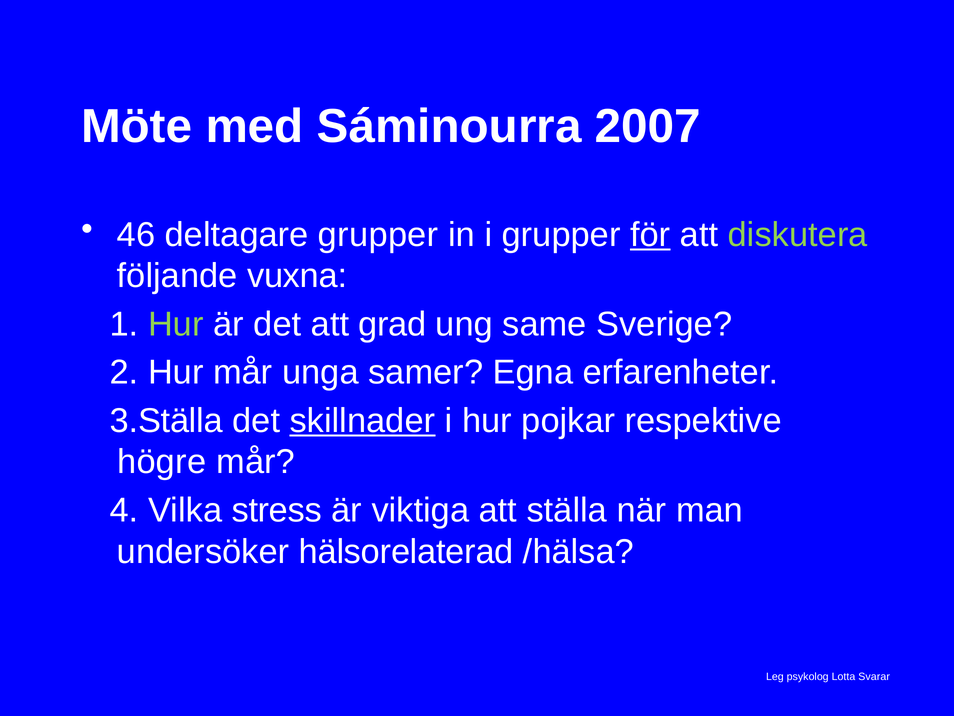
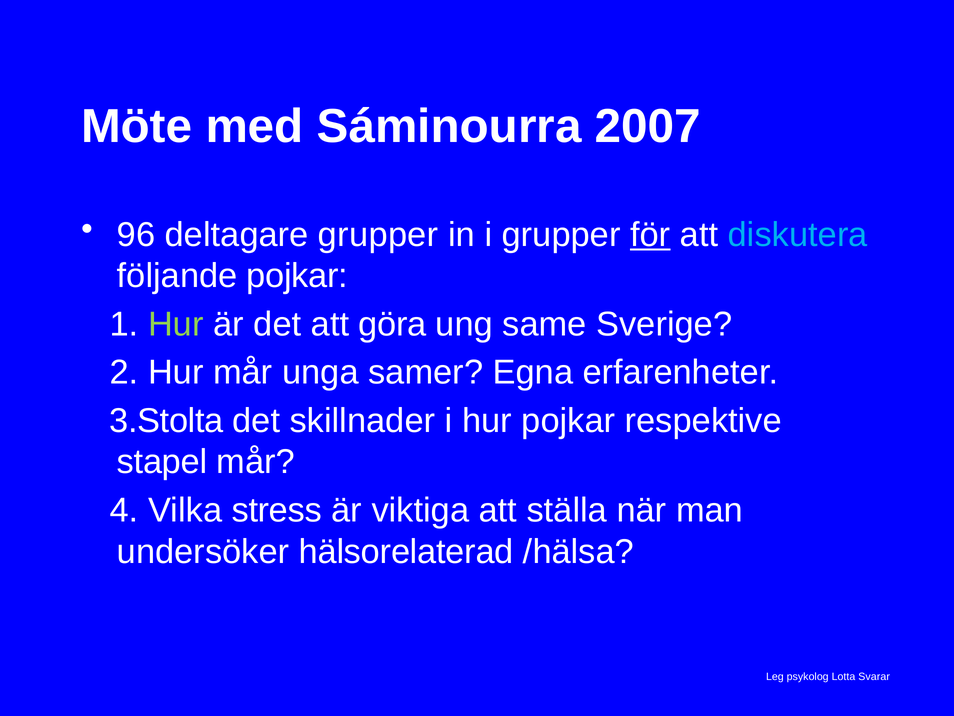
46: 46 -> 96 (136, 235)
diskutera colour: light green -> light blue (798, 235)
följande vuxna: vuxna -> pojkar (297, 276)
grad: grad -> göra (392, 324)
3.Ställa: 3.Ställa -> 3.Stolta (166, 420)
skillnader underline: present -> none (362, 420)
högre: högre -> stapel (162, 462)
